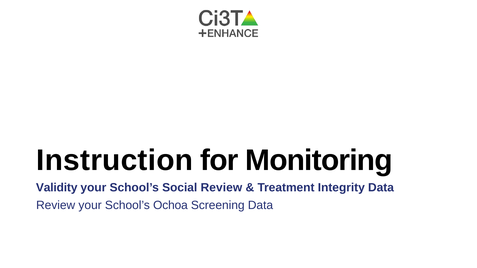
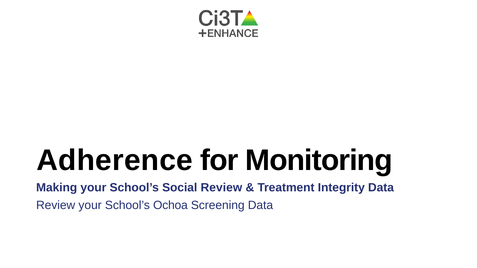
Instruction: Instruction -> Adherence (115, 160)
Validity: Validity -> Making (57, 188)
